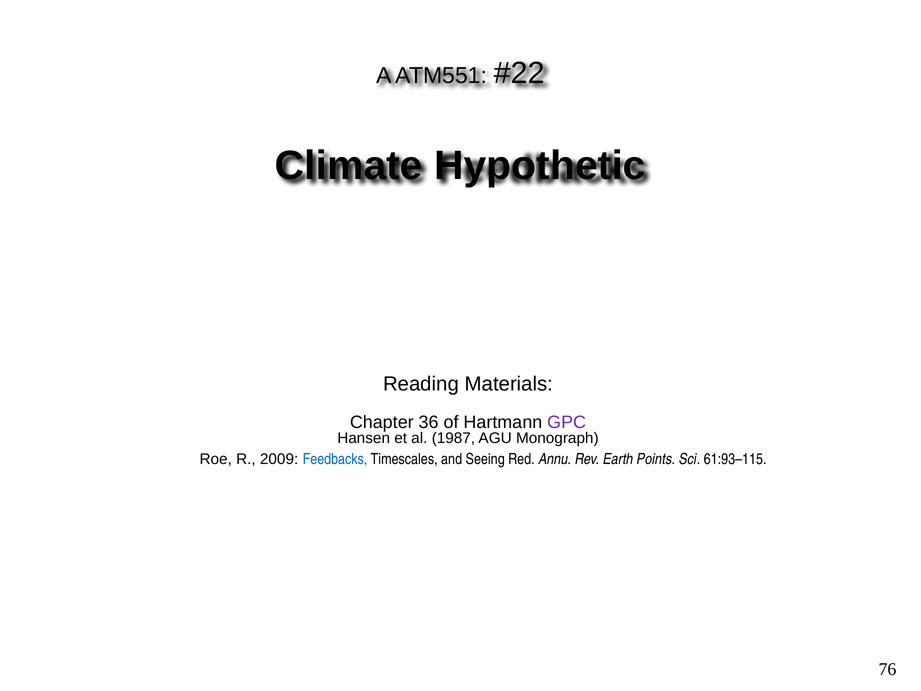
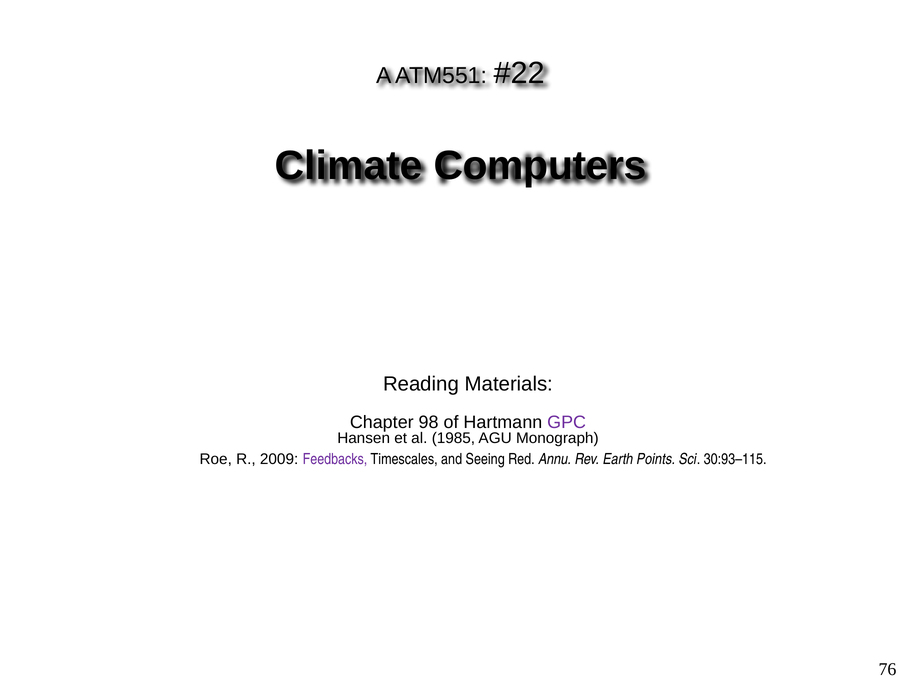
Hypothetic: Hypothetic -> Computers (540, 166)
36: 36 -> 98 (429, 422)
1987: 1987 -> 1985 (453, 438)
Feedbacks colour: blue -> purple (335, 459)
61:93–115: 61:93–115 -> 30:93–115 (735, 459)
